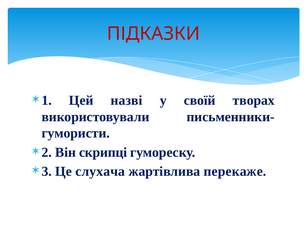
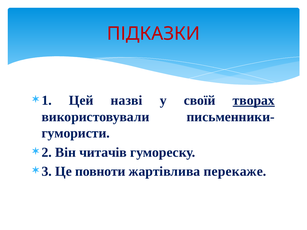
творах underline: none -> present (254, 101)
скрипці: скрипці -> читачів (103, 152)
слухача: слухача -> повноти (100, 172)
